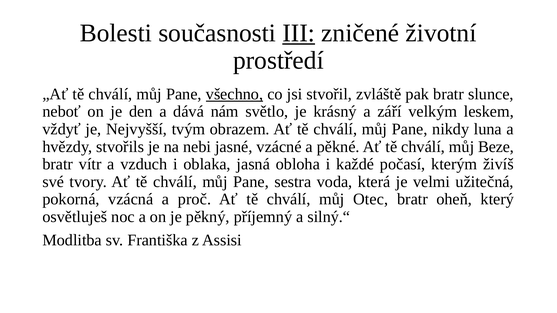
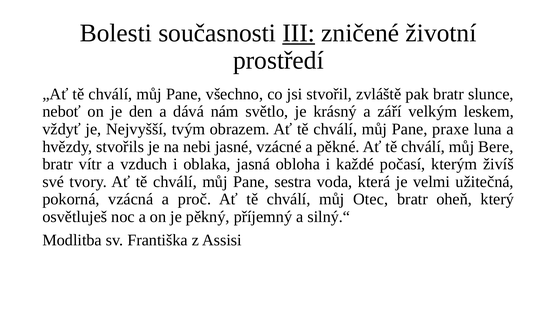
všechno underline: present -> none (234, 94)
nikdy: nikdy -> praxe (451, 129)
Beze: Beze -> Bere (496, 147)
